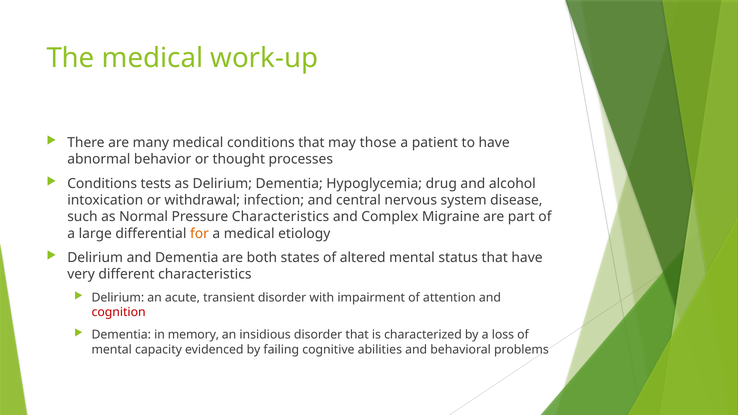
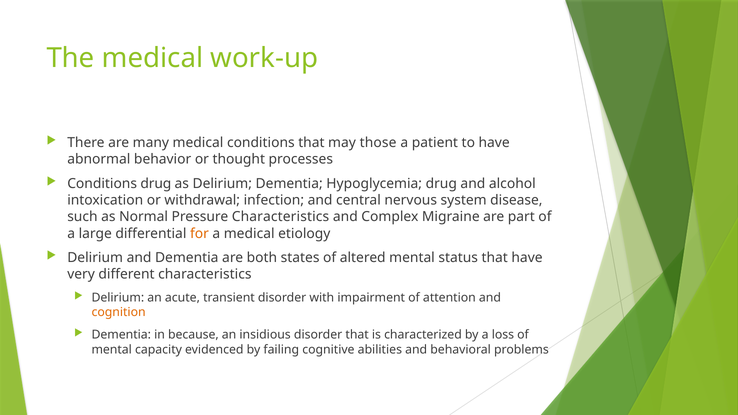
Conditions tests: tests -> drug (156, 184)
cognition colour: red -> orange (119, 312)
memory: memory -> because (193, 335)
